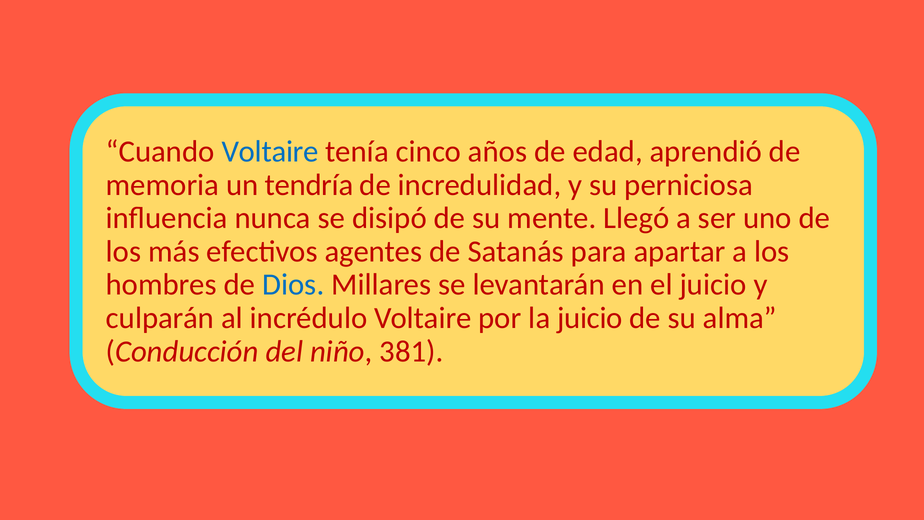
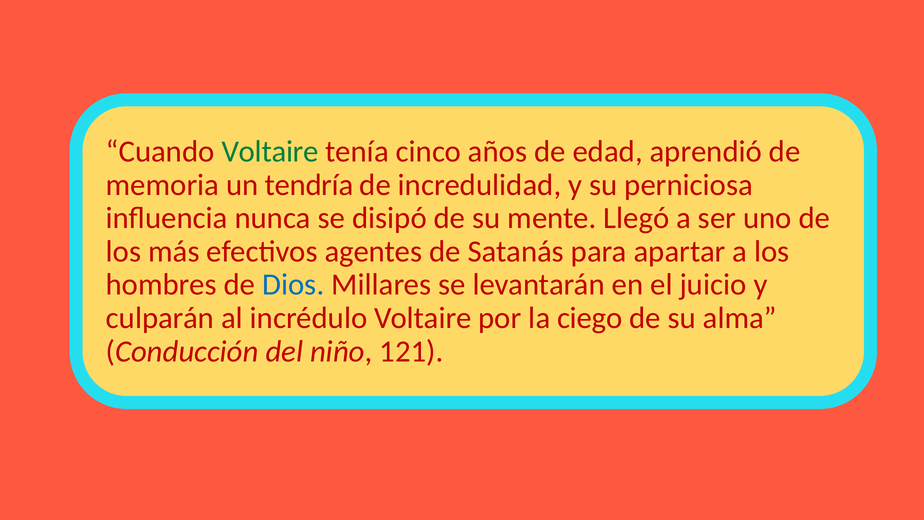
Voltaire colour: blue -> green (270, 152)
la juicio: juicio -> ciego (590, 318)
381: 381 -> 121 (411, 351)
